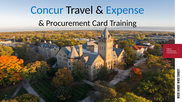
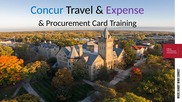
Expense colour: blue -> purple (125, 10)
